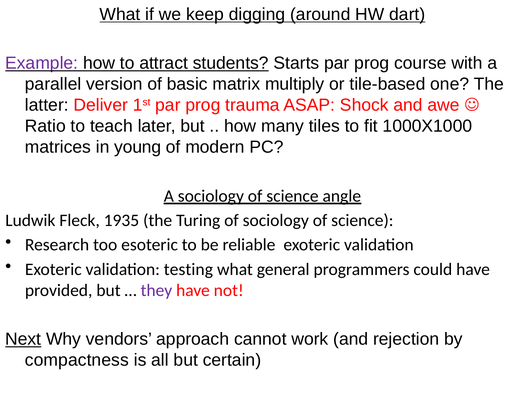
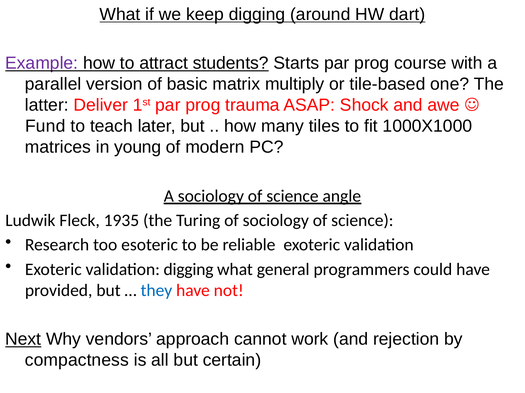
Ratio: Ratio -> Fund (45, 126)
validation testing: testing -> digging (189, 270)
they colour: purple -> blue (156, 291)
